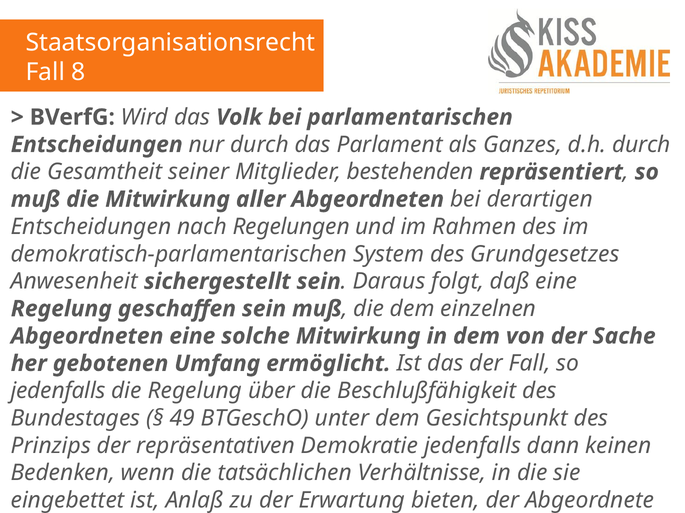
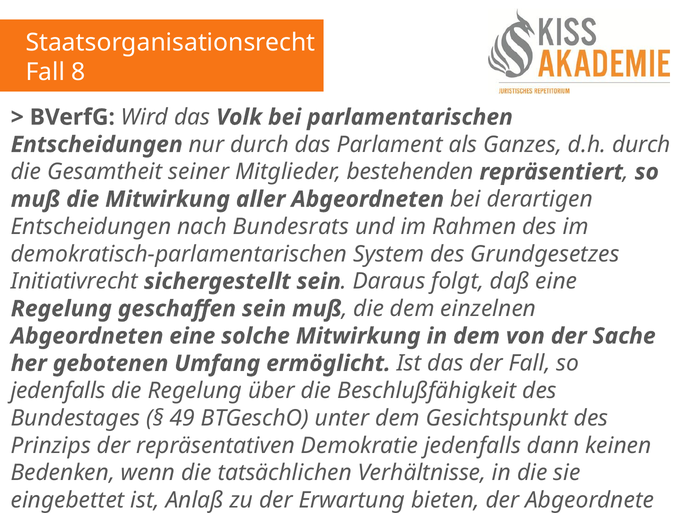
Regelungen: Regelungen -> Bundesrats (291, 227)
Anwesenheit: Anwesenheit -> Initiativrecht (74, 282)
